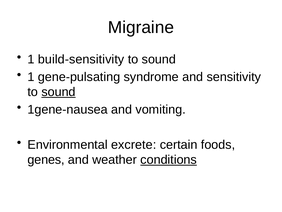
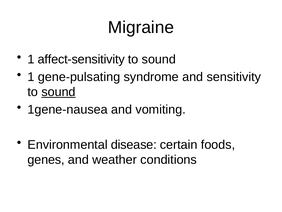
build-sensitivity: build-sensitivity -> affect-sensitivity (81, 59)
excrete: excrete -> disease (134, 144)
conditions underline: present -> none (169, 159)
